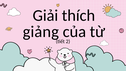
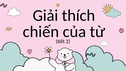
giảng: giảng -> chiến (41, 32)
